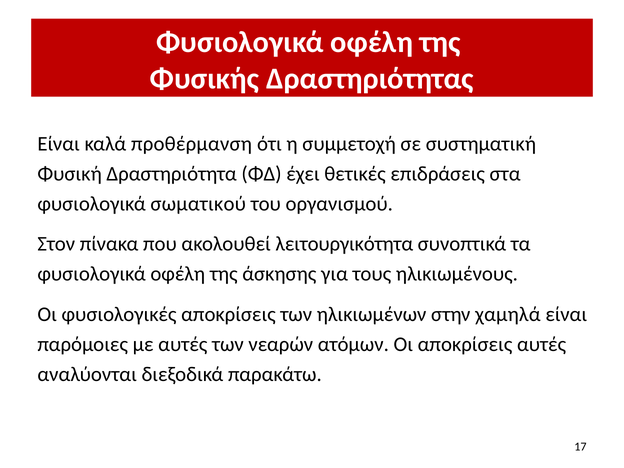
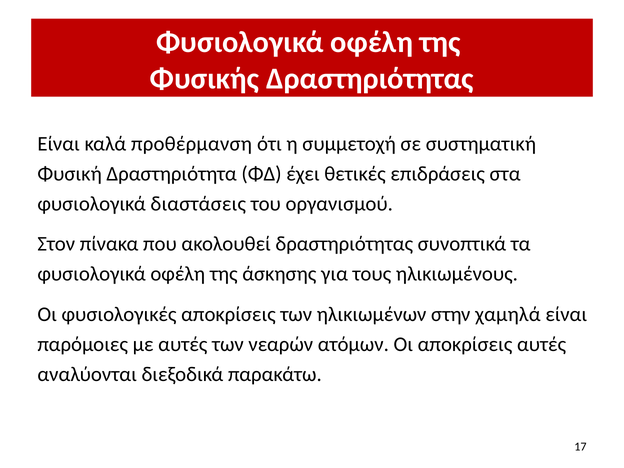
σωματικού: σωματικού -> διαστάσεις (198, 204)
ακολουθεί λειτουργικότητα: λειτουργικότητα -> δραστηριότητας (344, 244)
